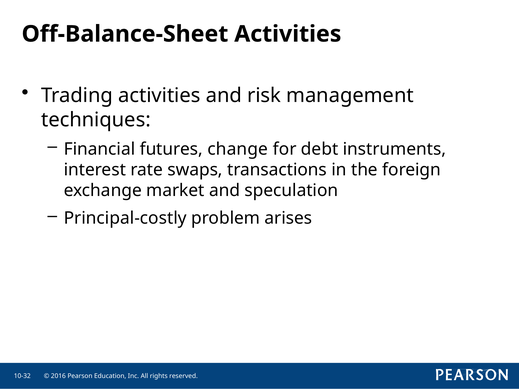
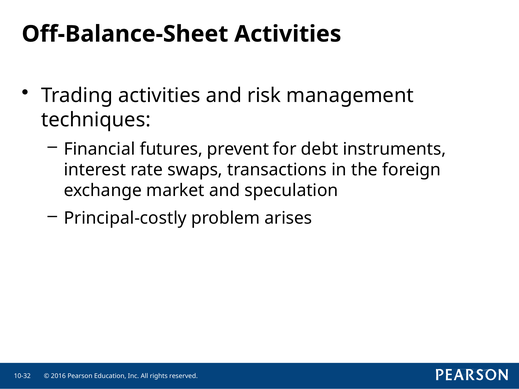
change: change -> prevent (238, 149)
